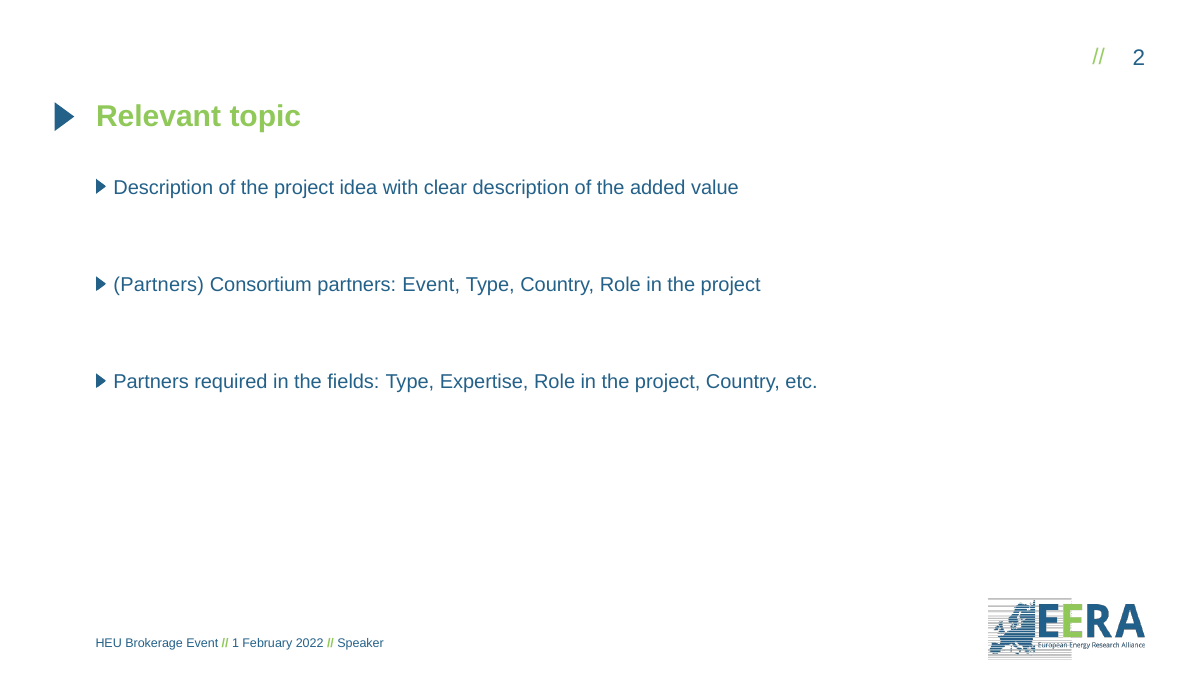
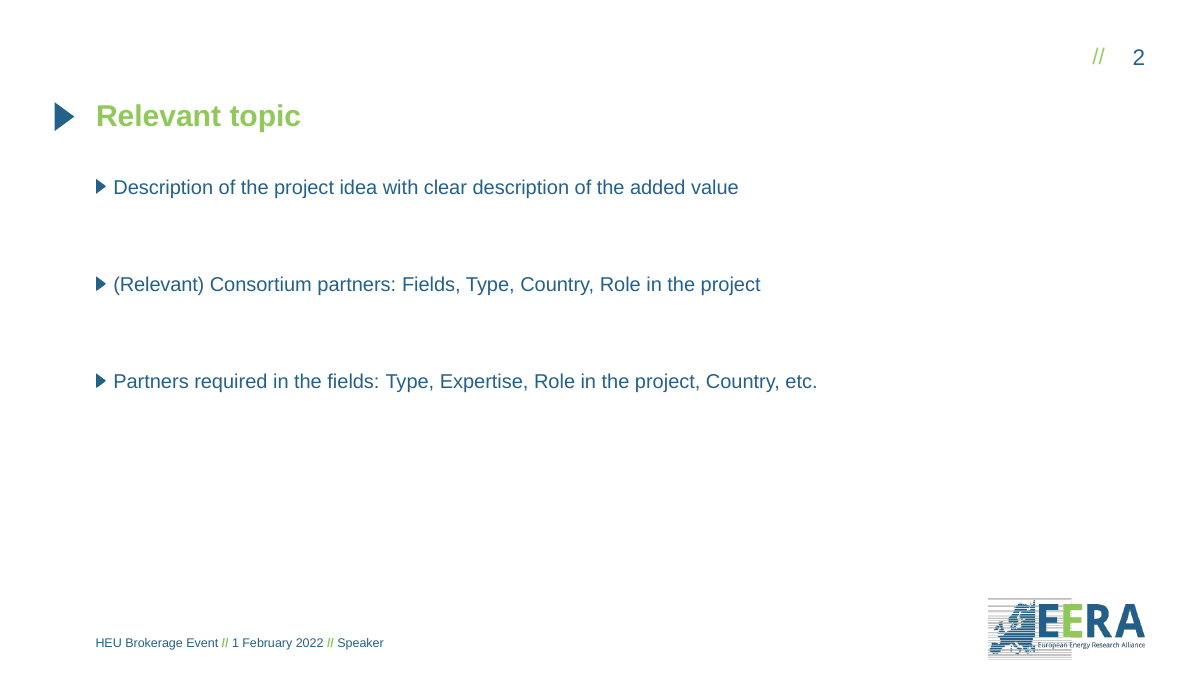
Partners: Partners -> Relevant (159, 285)
partners Event: Event -> Fields (431, 285)
